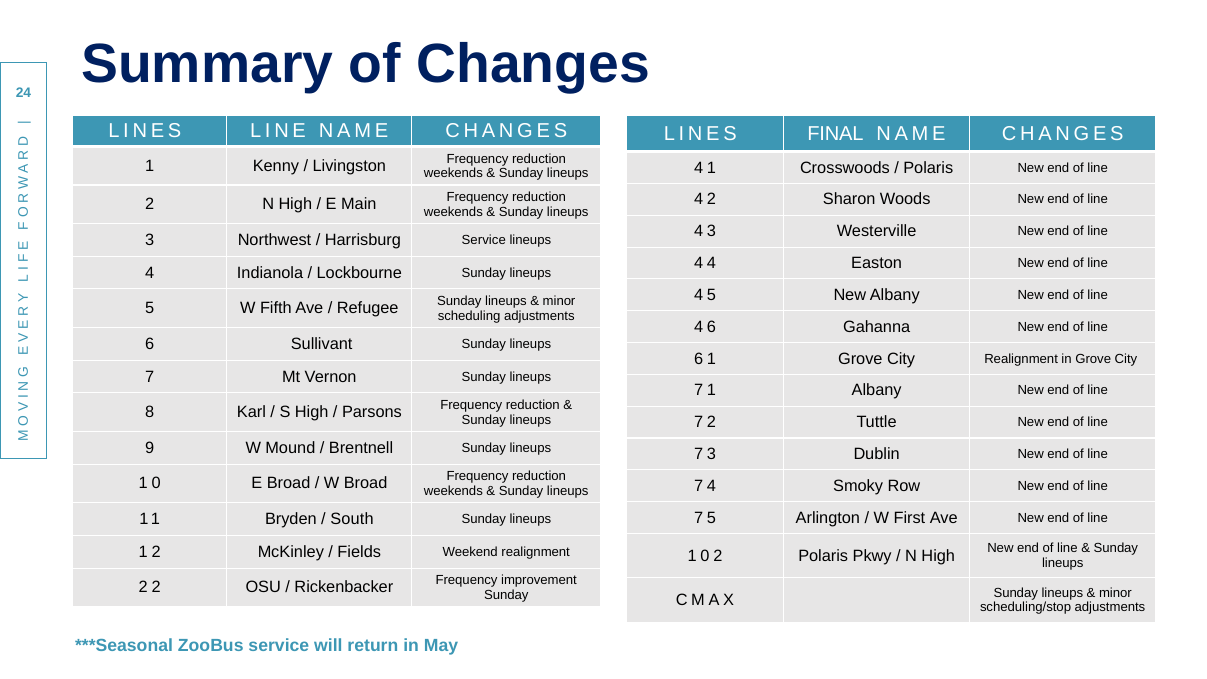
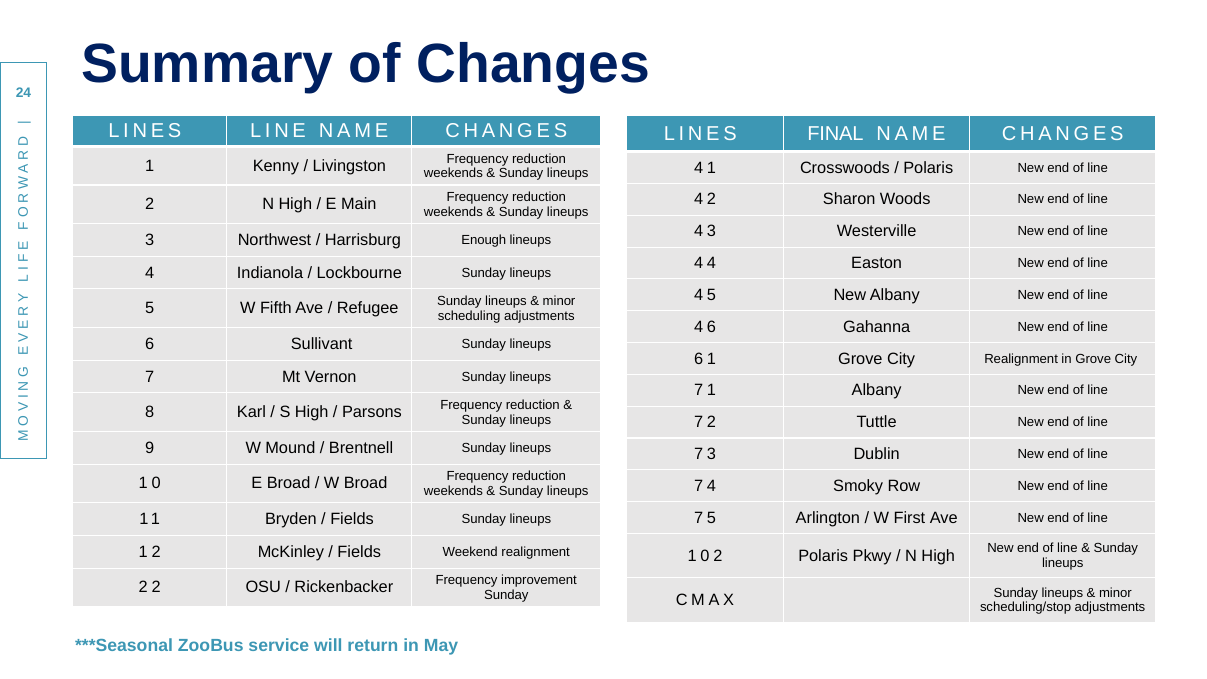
Harrisburg Service: Service -> Enough (484, 240)
South: South -> Fields (352, 519)
